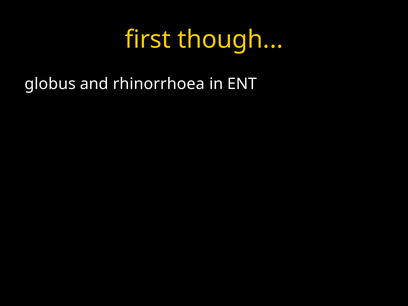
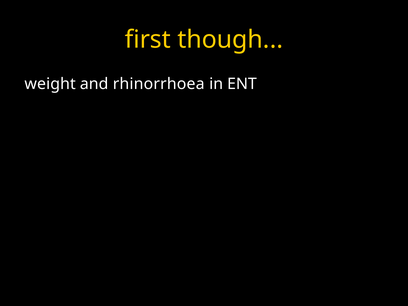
globus: globus -> weight (50, 84)
